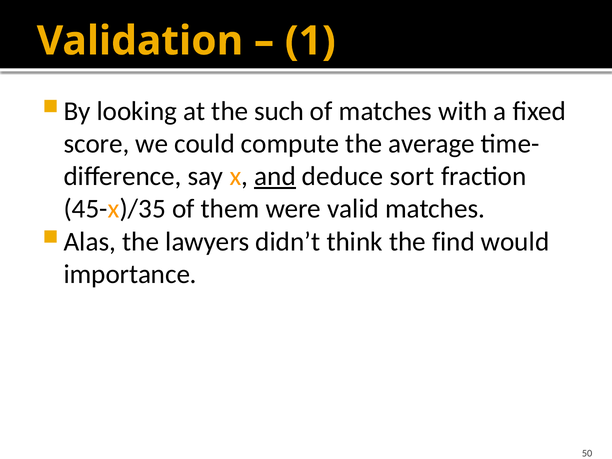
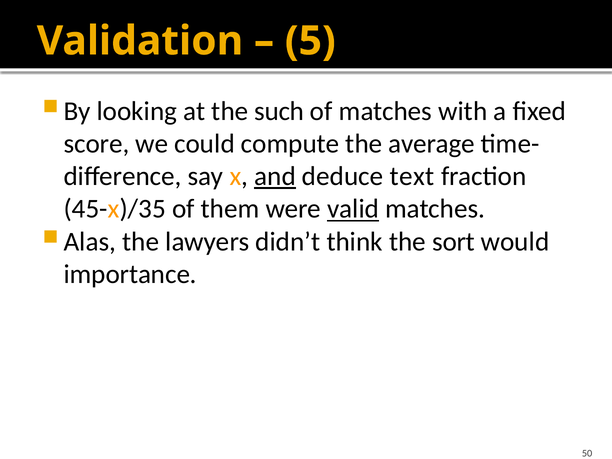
1: 1 -> 5 (310, 41)
sort: sort -> text (412, 176)
valid underline: none -> present (353, 209)
find: find -> sort (454, 242)
